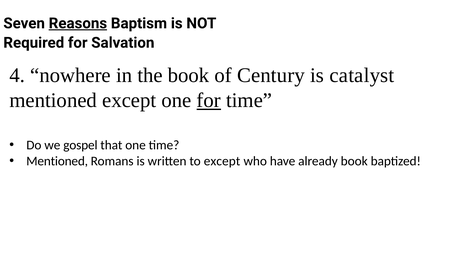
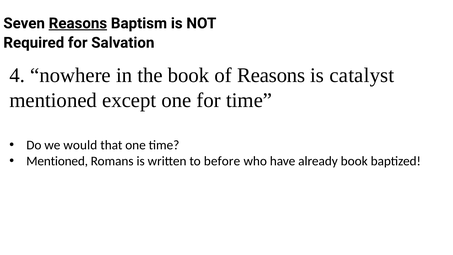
of Century: Century -> Reasons (271, 75)
for underline: present -> none (209, 100)
gospel: gospel -> would (80, 145)
to except: except -> before (222, 161)
